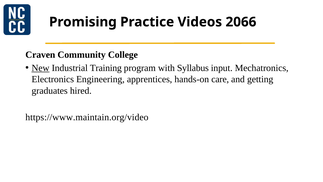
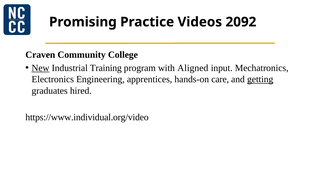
2066: 2066 -> 2092 (241, 22)
Syllabus: Syllabus -> Aligned (193, 68)
getting underline: none -> present (260, 79)
https://www.maintain.org/video: https://www.maintain.org/video -> https://www.individual.org/video (87, 117)
